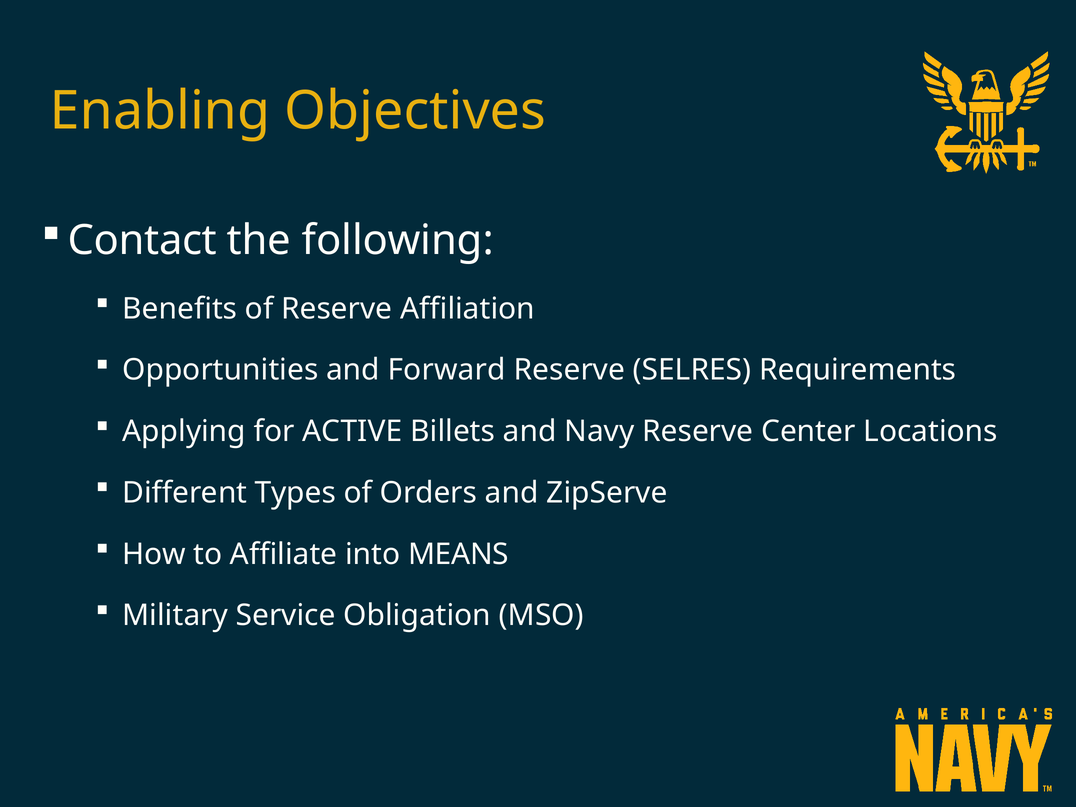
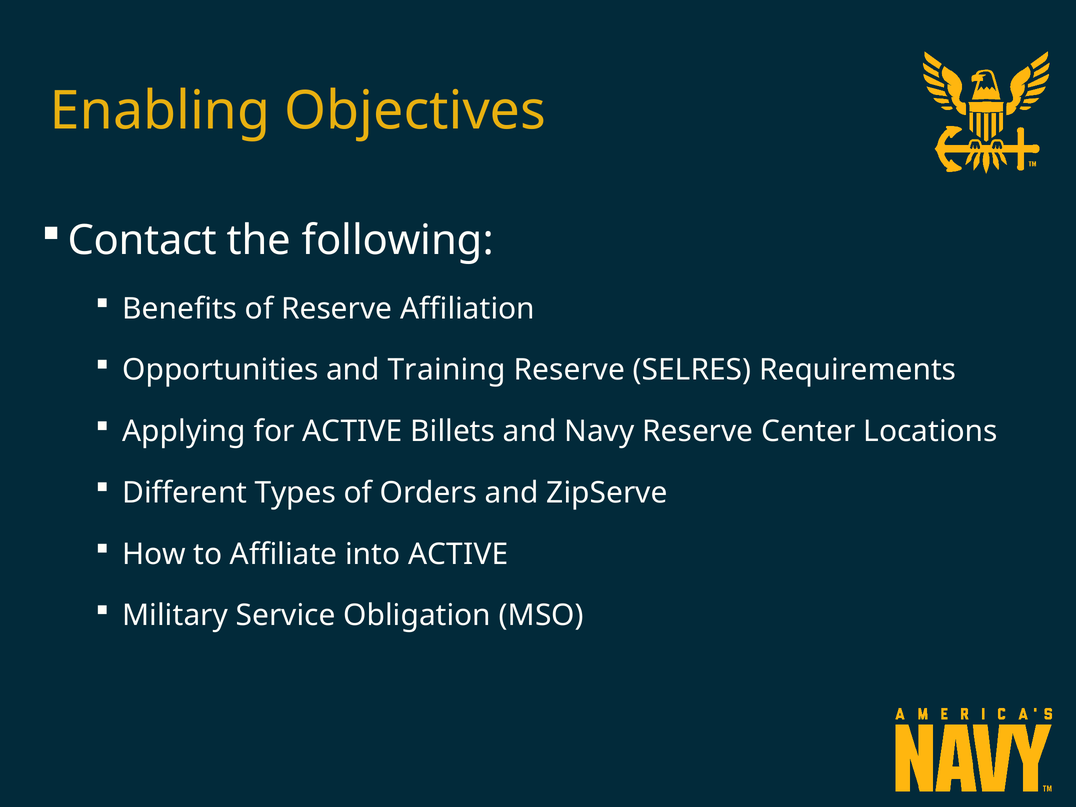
Forward: Forward -> Training (447, 370)
into MEANS: MEANS -> ACTIVE (458, 554)
